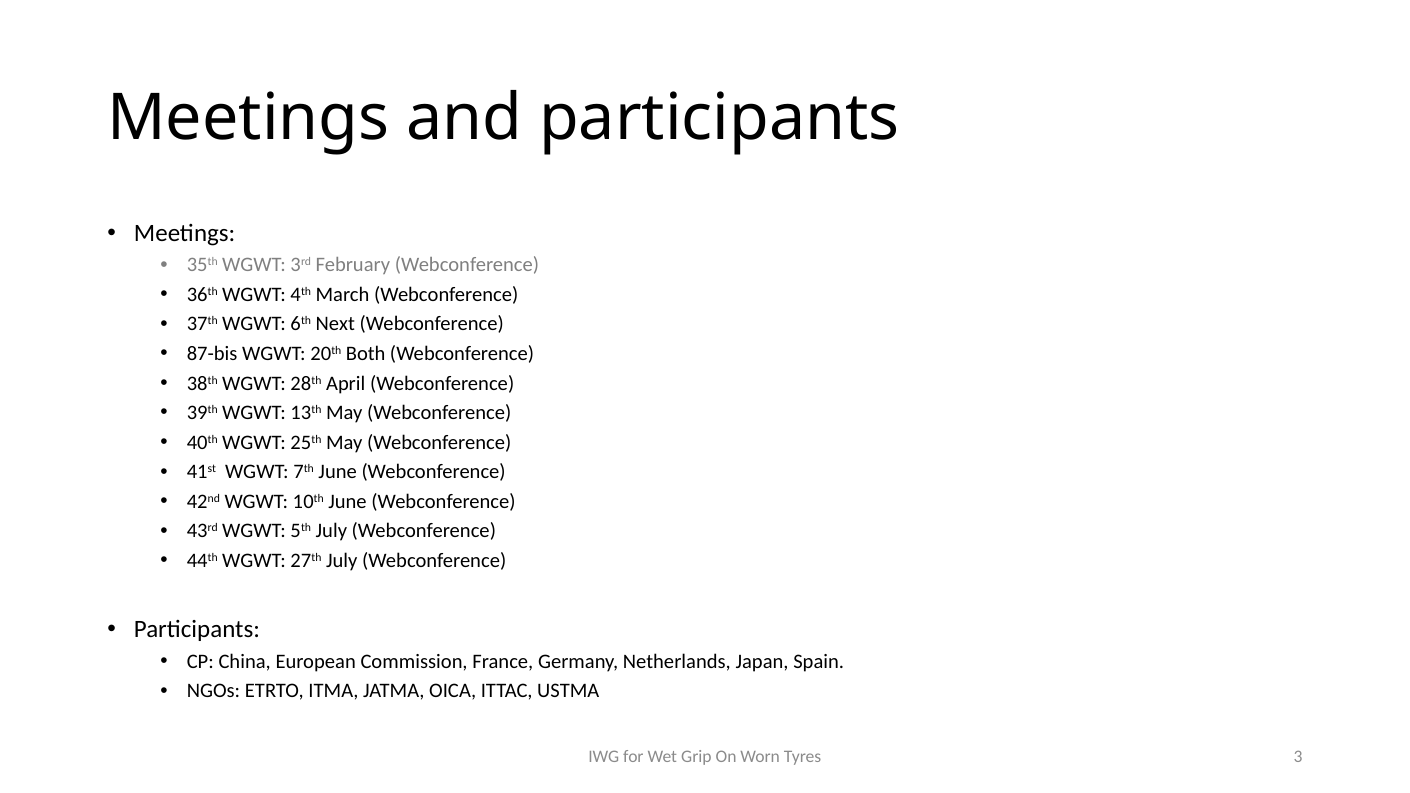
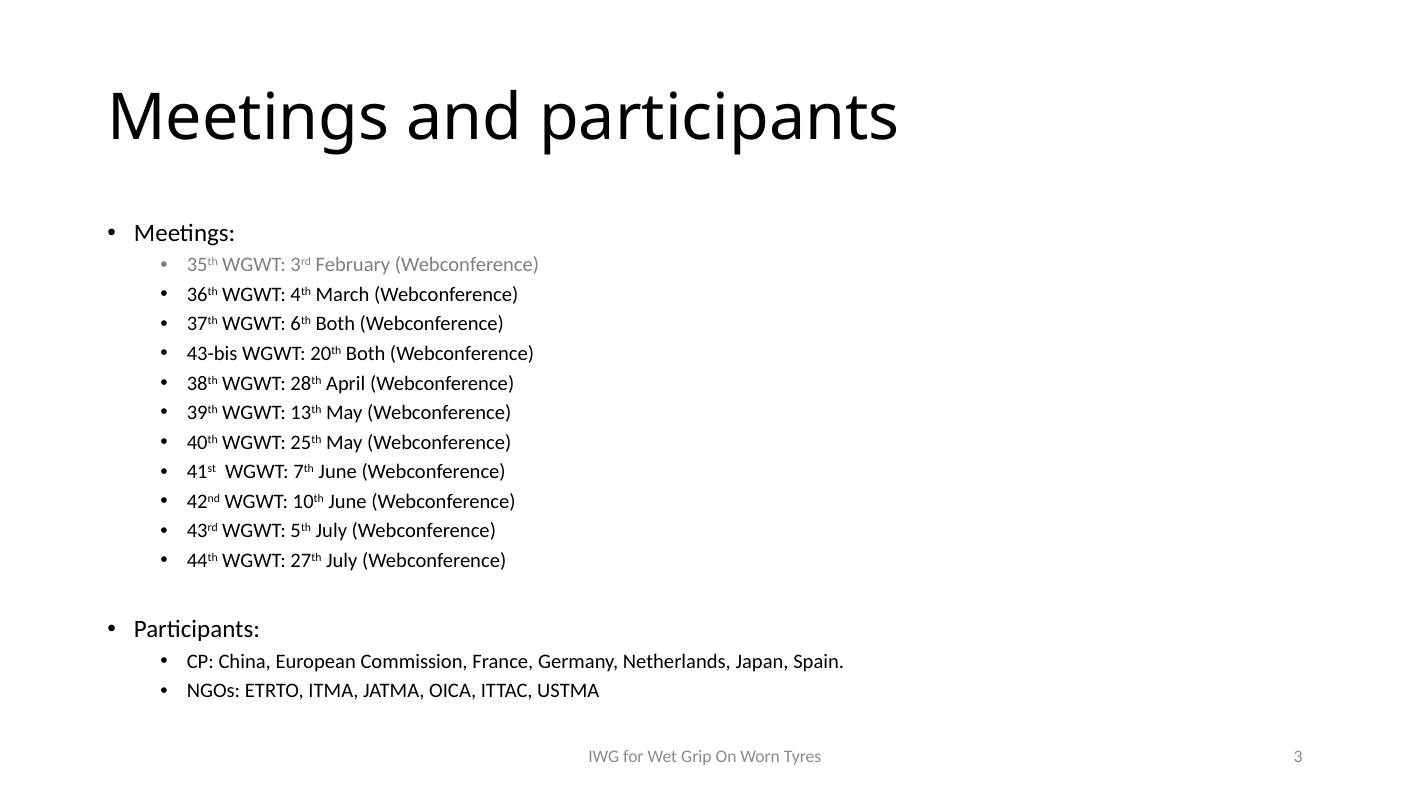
6th Next: Next -> Both (335, 324)
87-bis: 87-bis -> 43-bis (212, 354)
